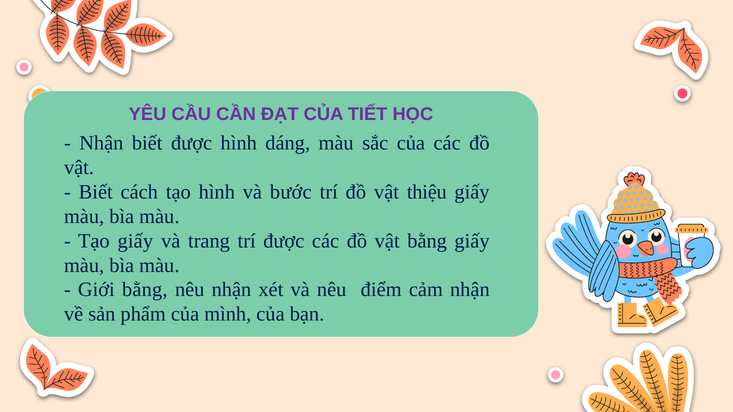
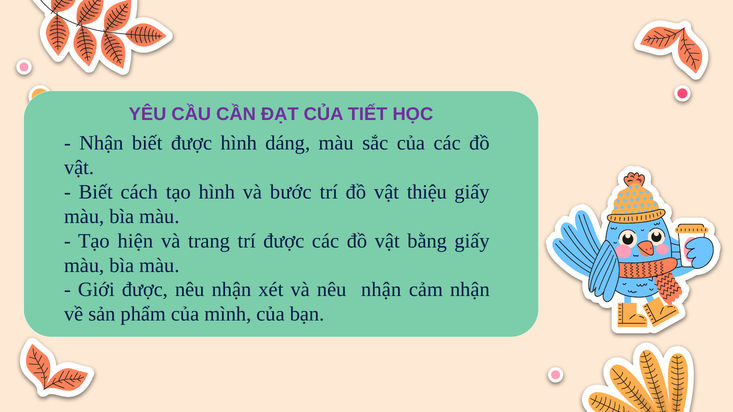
Tạo giấy: giấy -> hiện (135, 241)
Giới bằng: bằng -> được (145, 290)
và nêu điểm: điểm -> nhận (381, 290)
